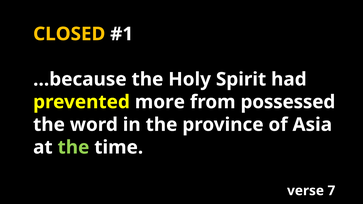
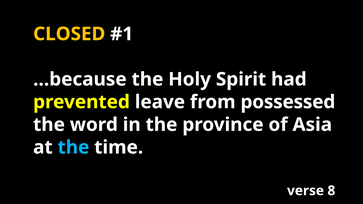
more: more -> leave (160, 102)
the colour: light green -> light blue (73, 147)
7: 7 -> 8 (331, 191)
